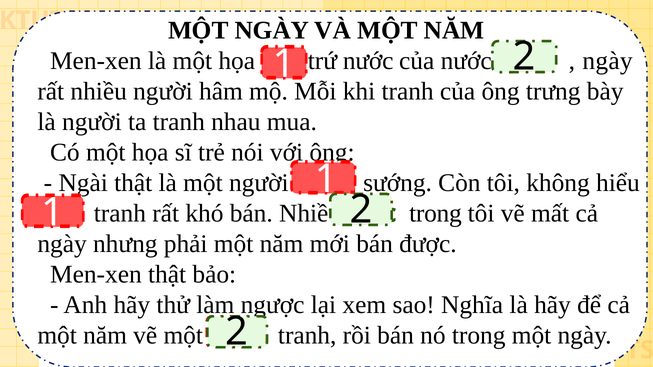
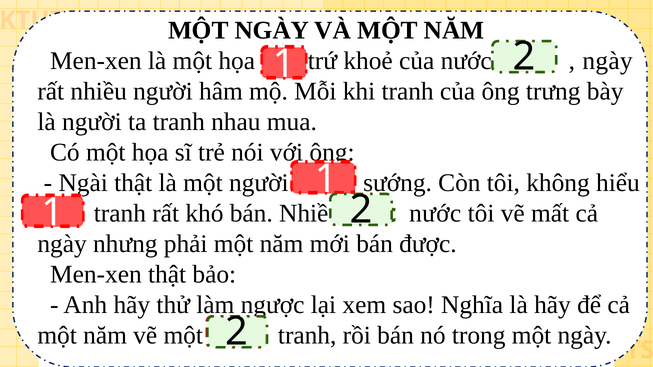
trứ nước: nước -> khoẻ (368, 61)
trong: trong -> nước (435, 214)
